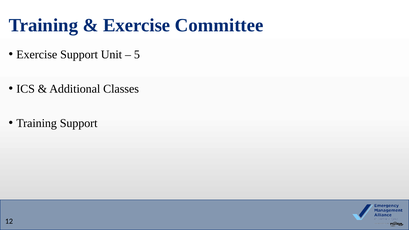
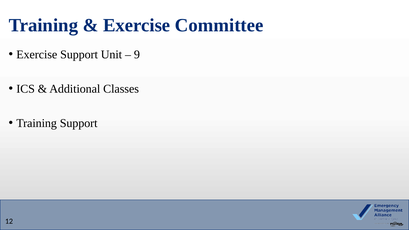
5: 5 -> 9 (137, 55)
